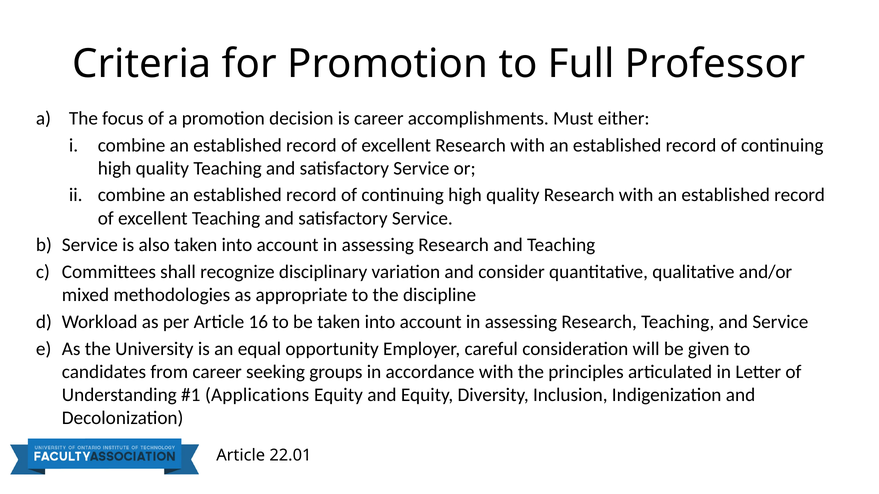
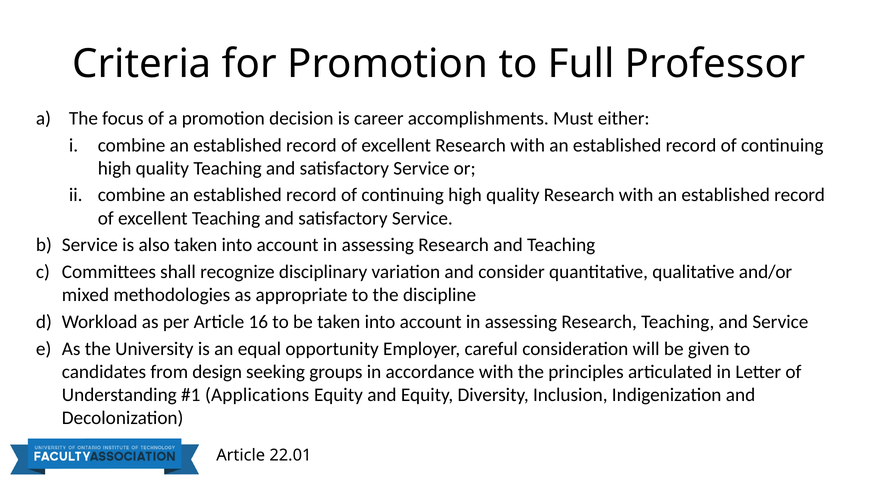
from career: career -> design (217, 372)
